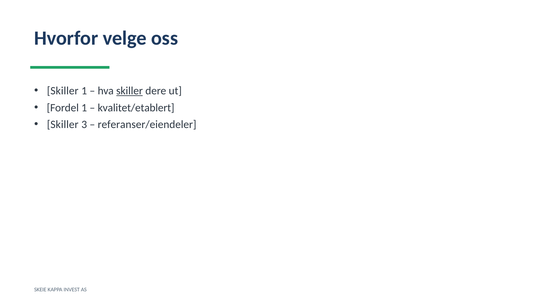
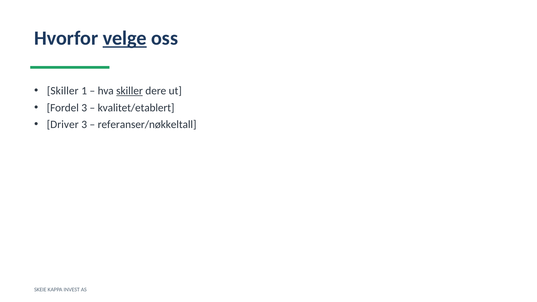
velge underline: none -> present (125, 38)
Fordel 1: 1 -> 3 (84, 108)
Skiller: Skiller -> Driver (63, 125)
referanser/eiendeler: referanser/eiendeler -> referanser/nøkkeltall (147, 125)
